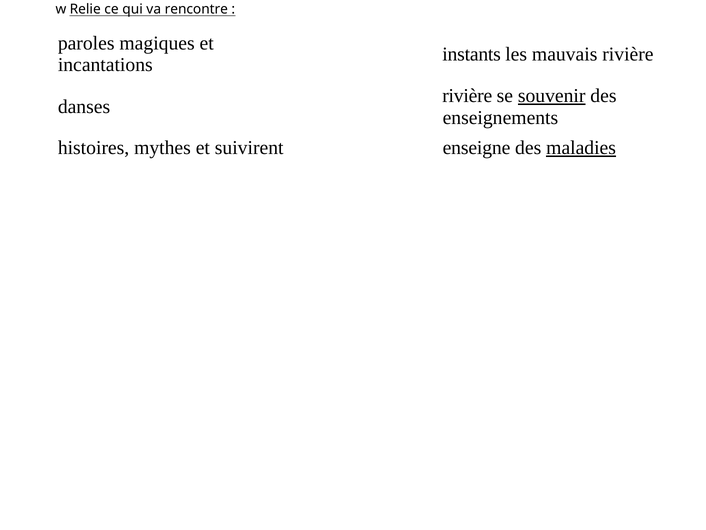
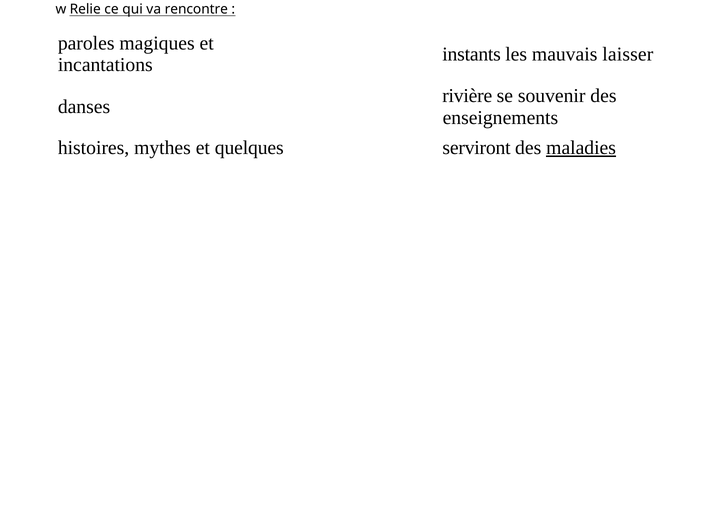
mauvais rivière: rivière -> laisser (628, 54)
souvenir underline: present -> none (552, 96)
suivirent: suivirent -> quelques (249, 148)
enseigne: enseigne -> serviront (477, 148)
